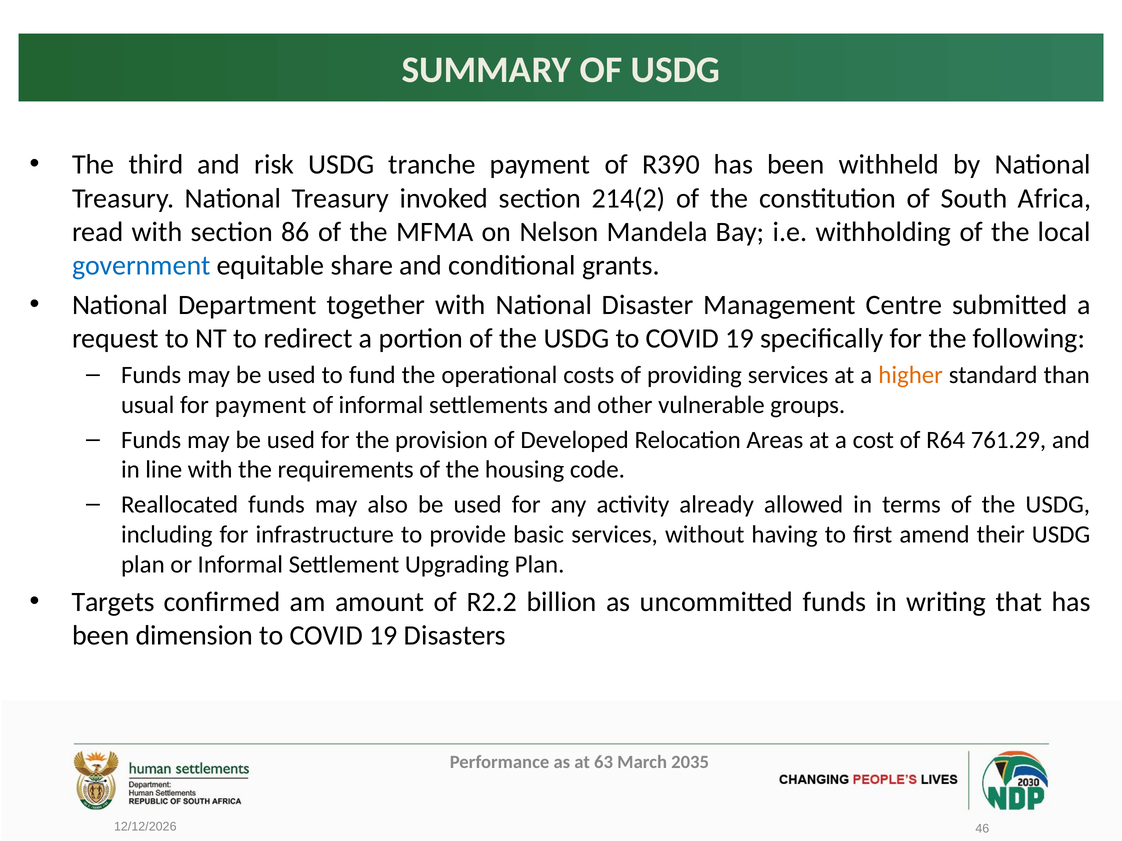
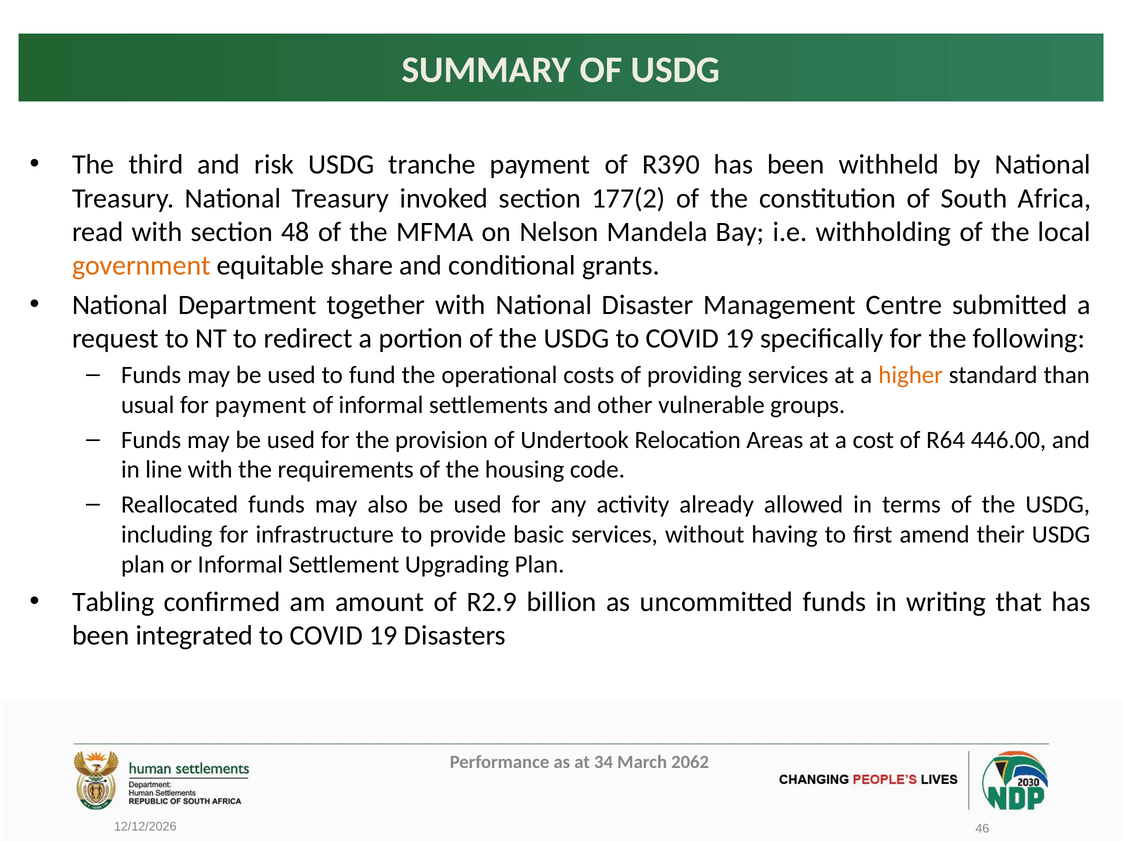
214(2: 214(2 -> 177(2 (629, 198)
86: 86 -> 48 (295, 232)
government colour: blue -> orange (141, 266)
Developed: Developed -> Undertook (575, 440)
761.29: 761.29 -> 446.00 (1008, 440)
Targets: Targets -> Tabling (113, 602)
R2.2: R2.2 -> R2.9 (492, 602)
dimension: dimension -> integrated (194, 636)
63: 63 -> 34 (604, 762)
2035: 2035 -> 2062 (690, 762)
